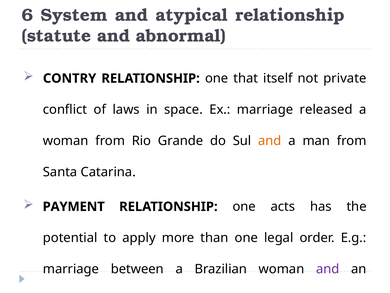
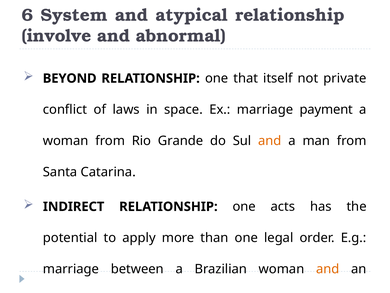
statute: statute -> involve (56, 36)
CONTRY: CONTRY -> BEYOND (70, 78)
released: released -> payment (326, 109)
PAYMENT: PAYMENT -> INDIRECT (74, 206)
and colour: purple -> orange (328, 269)
